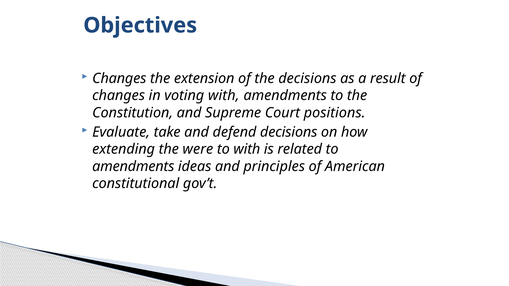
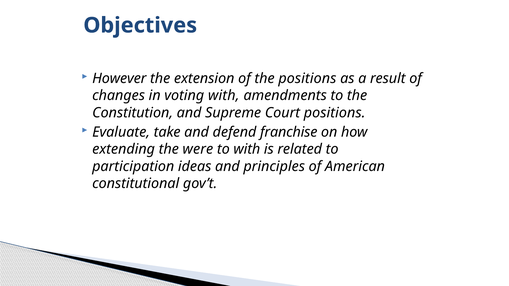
Changes: Changes -> However (119, 79)
the decisions: decisions -> positions (307, 79)
defend decisions: decisions -> franchise (289, 132)
amendments: amendments -> participation (133, 167)
